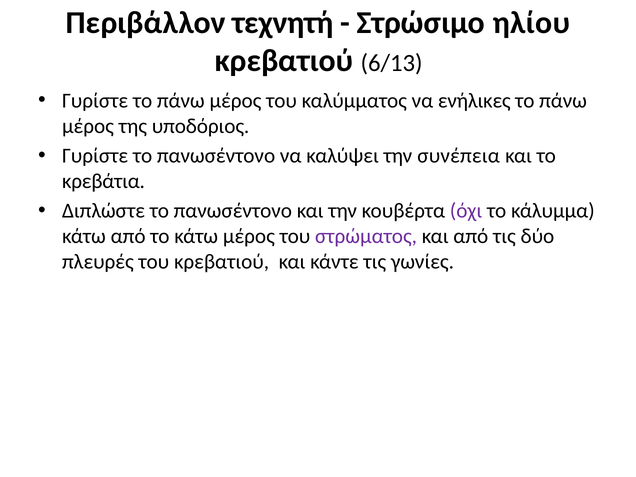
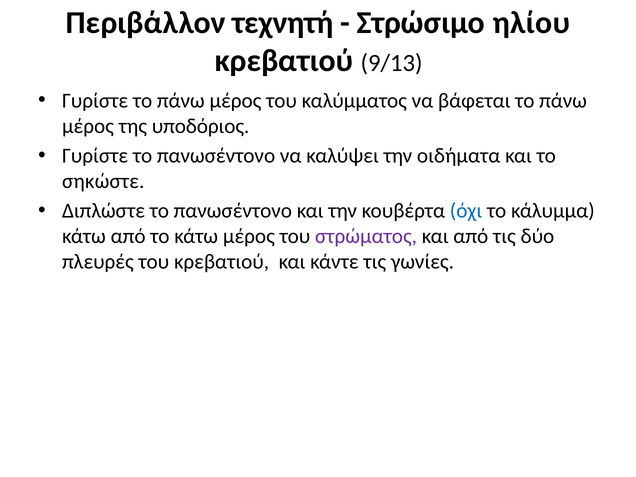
6/13: 6/13 -> 9/13 (392, 63)
ενήλικες: ενήλικες -> βάφεται (474, 101)
συνέπεια: συνέπεια -> οιδήματα (459, 156)
κρεβάτια: κρεβάτια -> σηκώστε (103, 181)
όχι colour: purple -> blue (466, 211)
